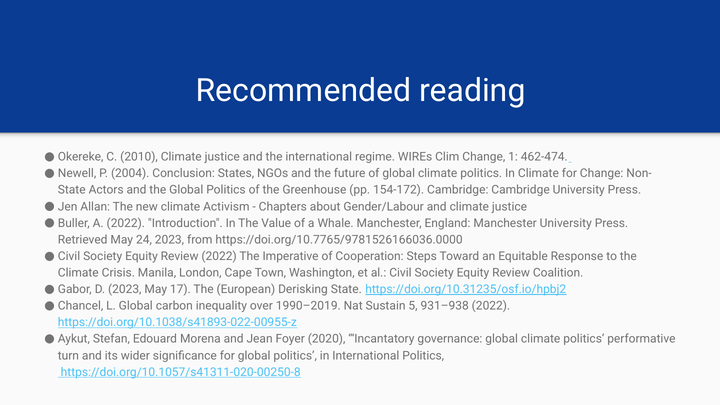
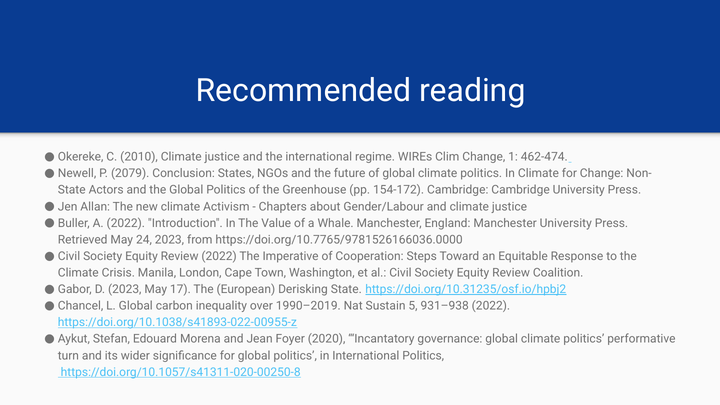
2004: 2004 -> 2079 (130, 173)
